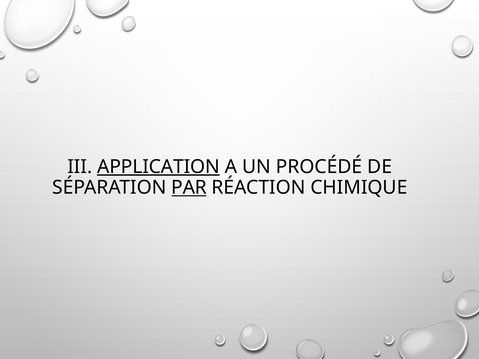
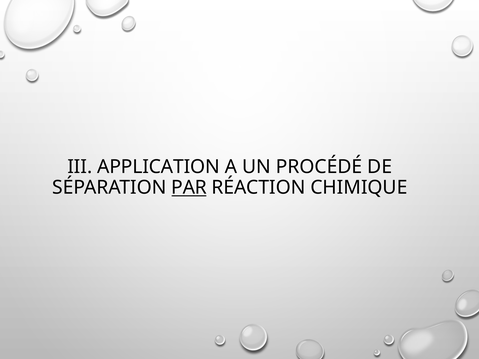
APPLICATION underline: present -> none (158, 167)
